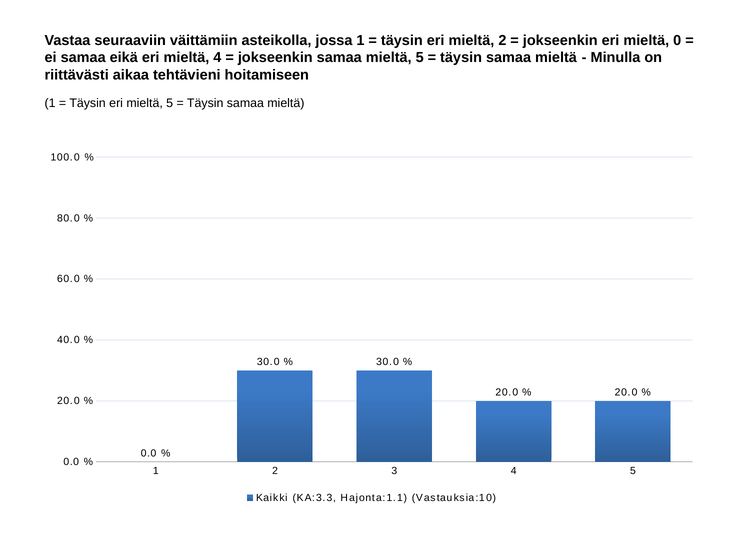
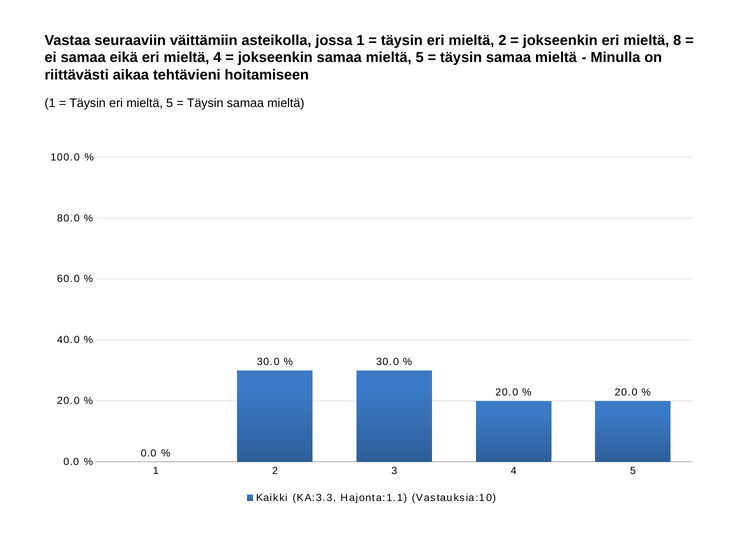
0: 0 -> 8 (677, 40)
